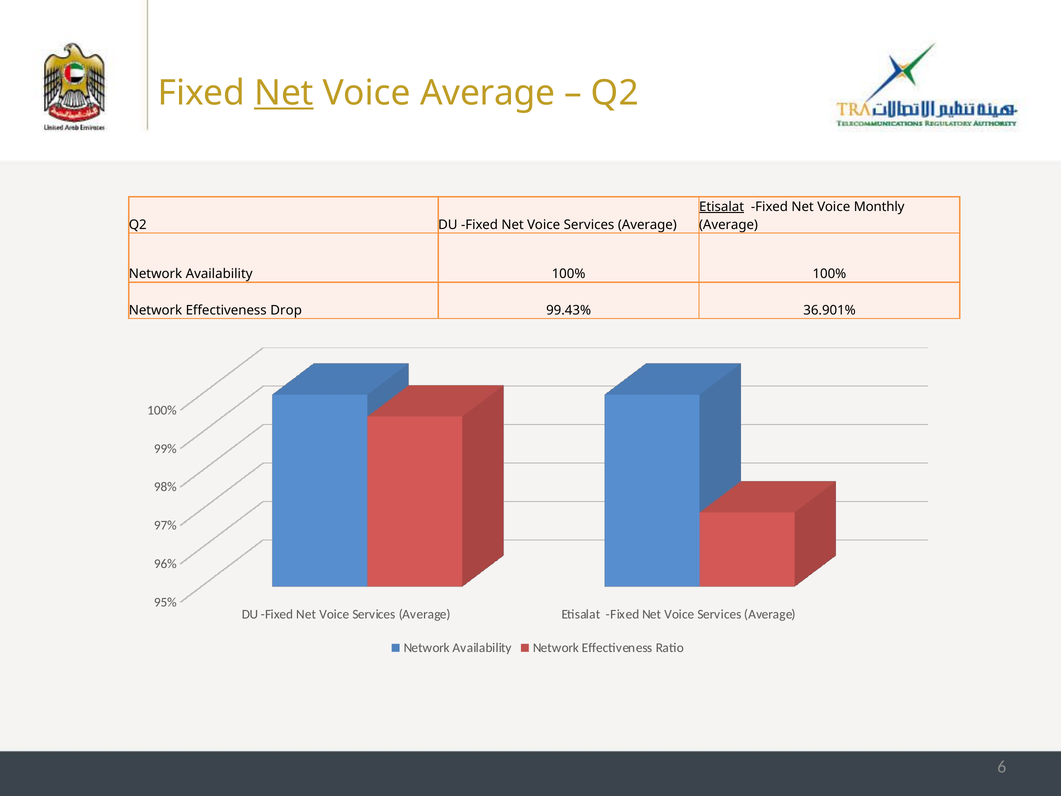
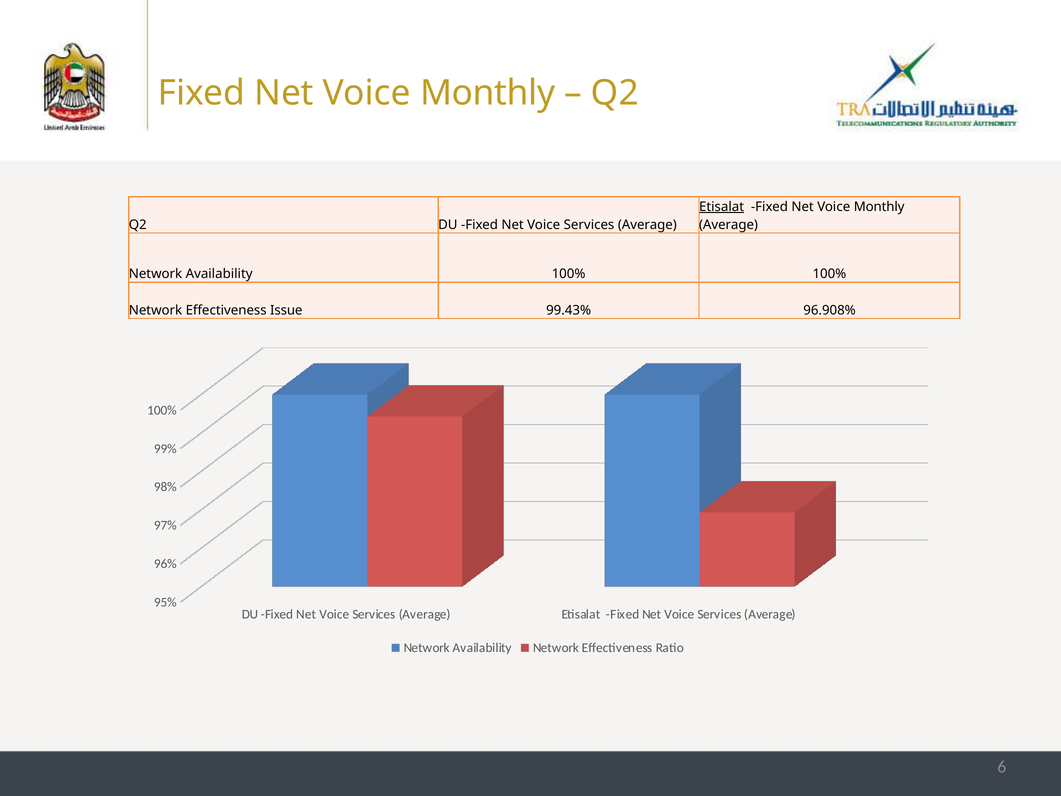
Net underline: present -> none (284, 93)
Average: Average -> Monthly (488, 93)
Drop: Drop -> Issue (286, 310)
36.901%: 36.901% -> 96.908% (830, 310)
